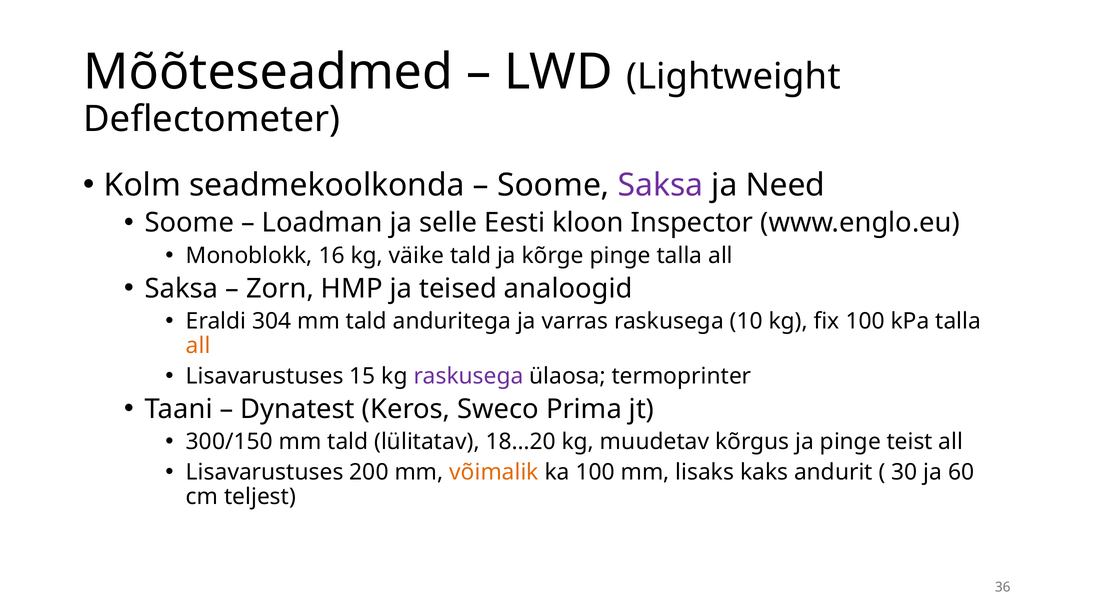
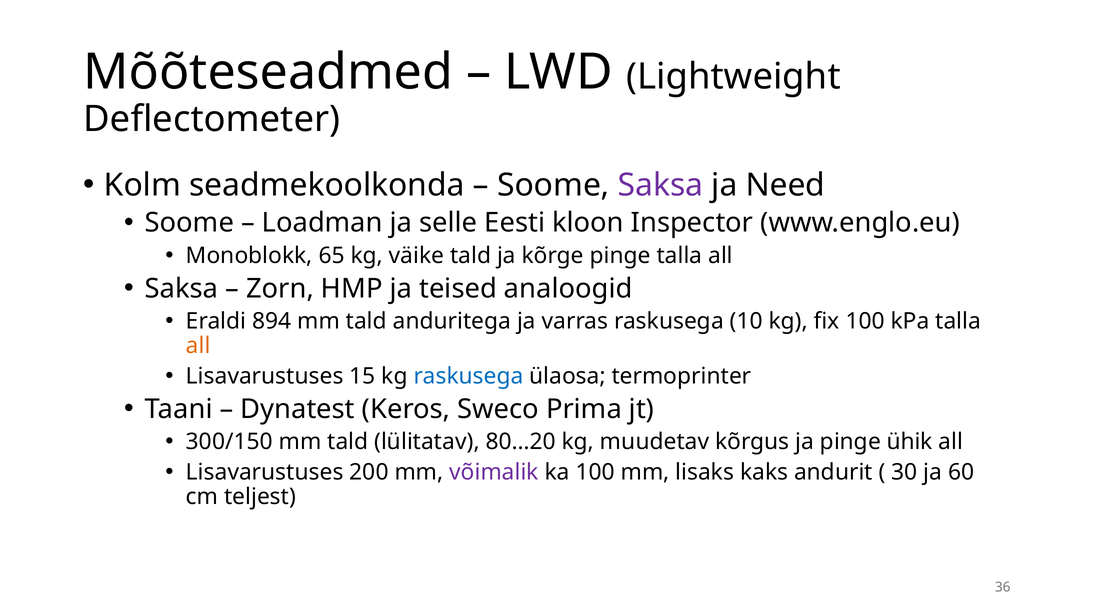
16: 16 -> 65 (332, 255)
304: 304 -> 894 (272, 321)
raskusega colour: purple -> blue (468, 376)
18…20: 18…20 -> 80…20 (521, 441)
teist: teist -> ühik (910, 441)
võimalik colour: orange -> purple (494, 472)
